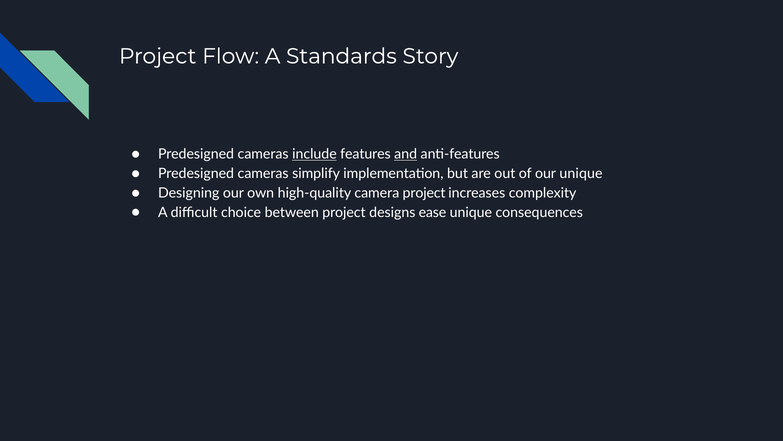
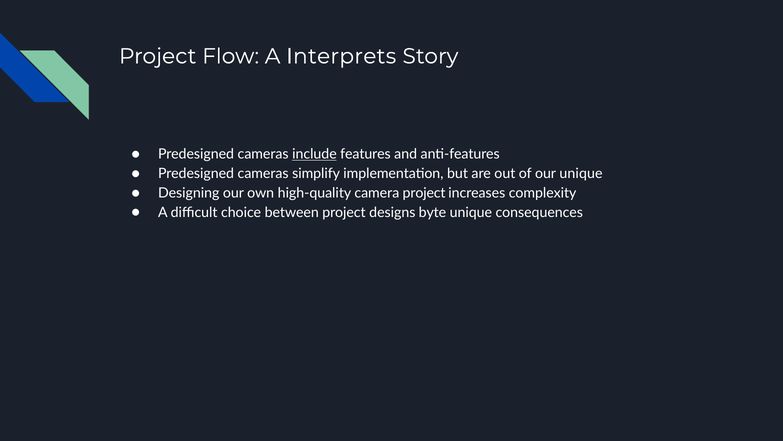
Standards: Standards -> Interprets (341, 56)
and underline: present -> none (406, 154)
ease: ease -> byte (432, 212)
